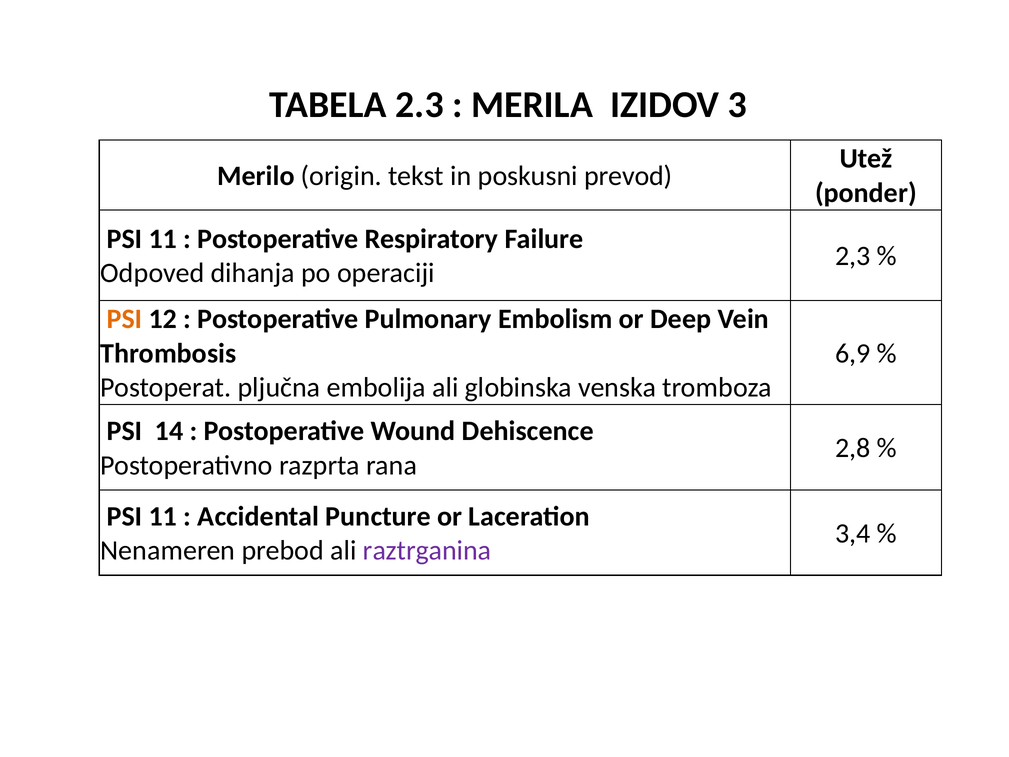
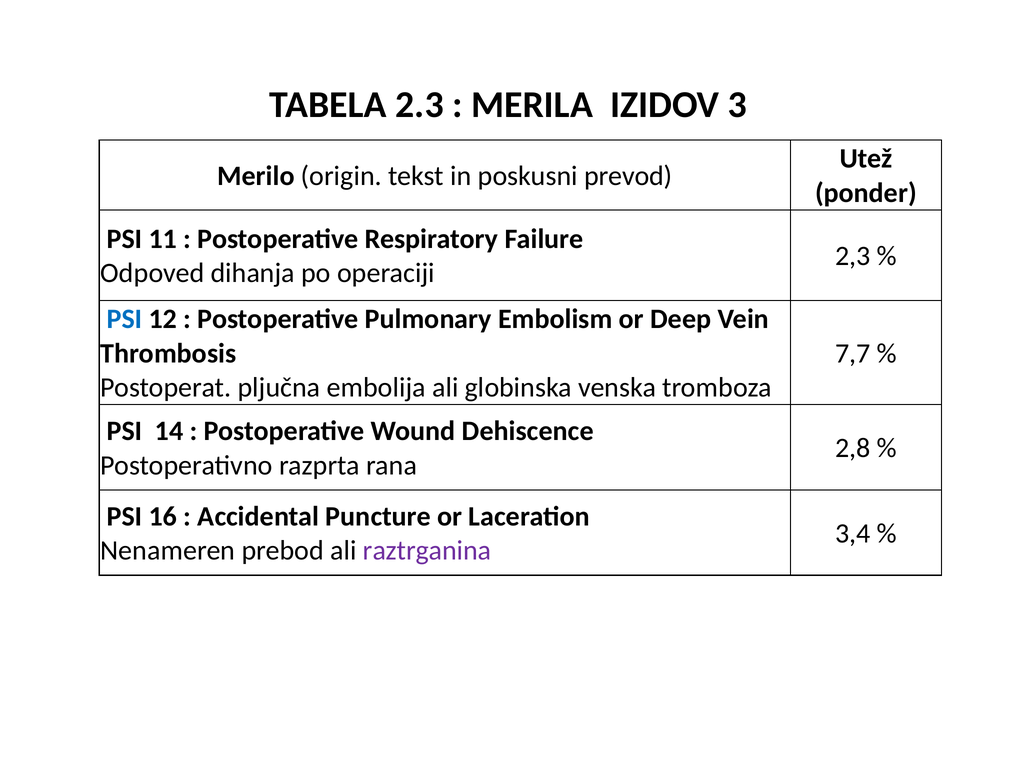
PSI colour: orange -> blue (124, 319)
6,9: 6,9 -> 7,7 (853, 353)
11: 11 -> 16 (163, 516)
